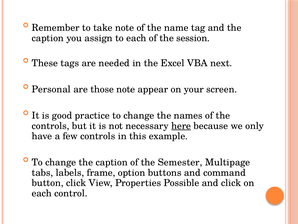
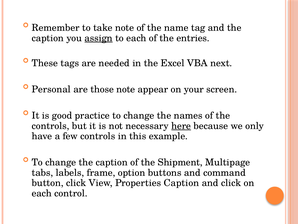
assign underline: none -> present (99, 38)
session: session -> entries (193, 38)
Semester: Semester -> Shipment (180, 162)
Properties Possible: Possible -> Caption (181, 183)
